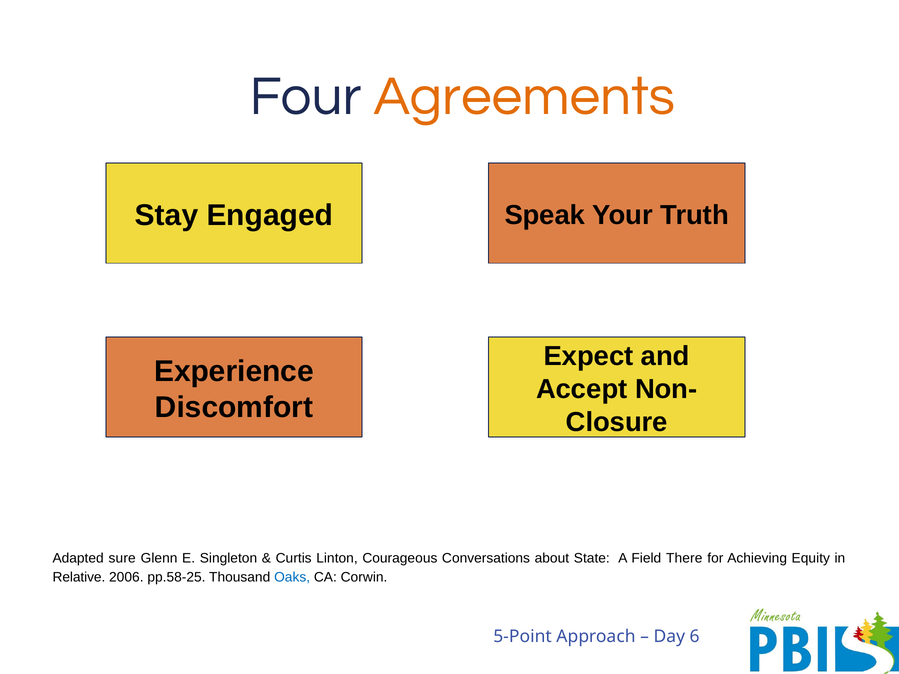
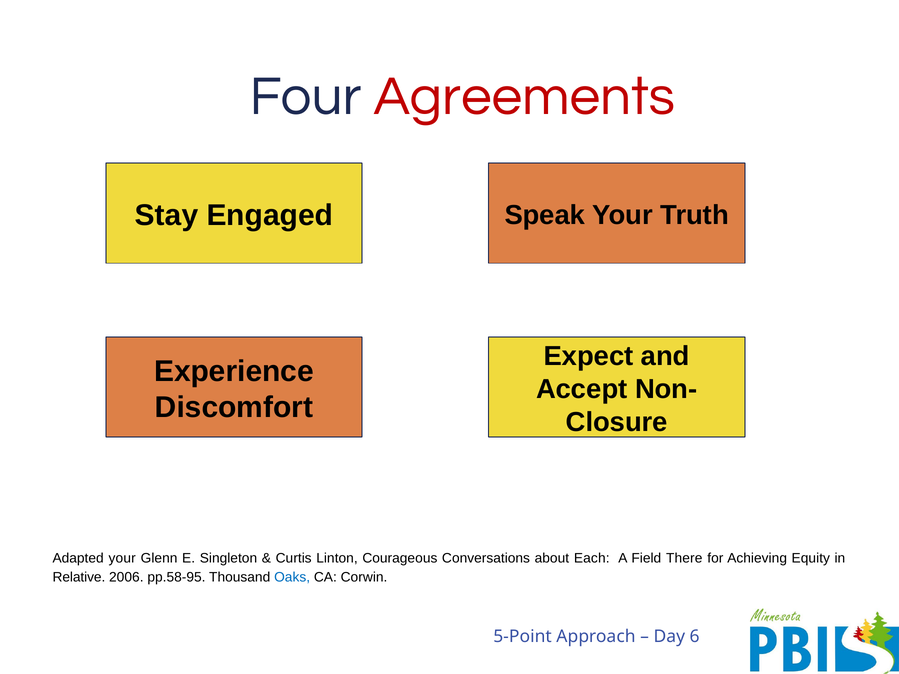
Agreements colour: orange -> red (524, 96)
Adapted sure: sure -> your (122, 559)
State: State -> Each (592, 559)
pp.58-25: pp.58-25 -> pp.58-95 (176, 577)
